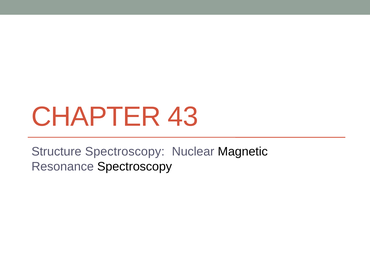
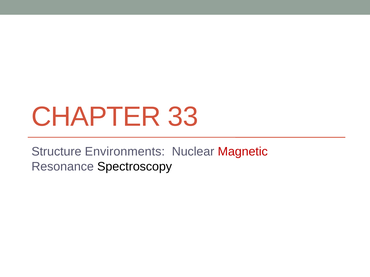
43: 43 -> 33 (183, 117)
Structure Spectroscopy: Spectroscopy -> Environments (125, 152)
Magnetic colour: black -> red (243, 152)
